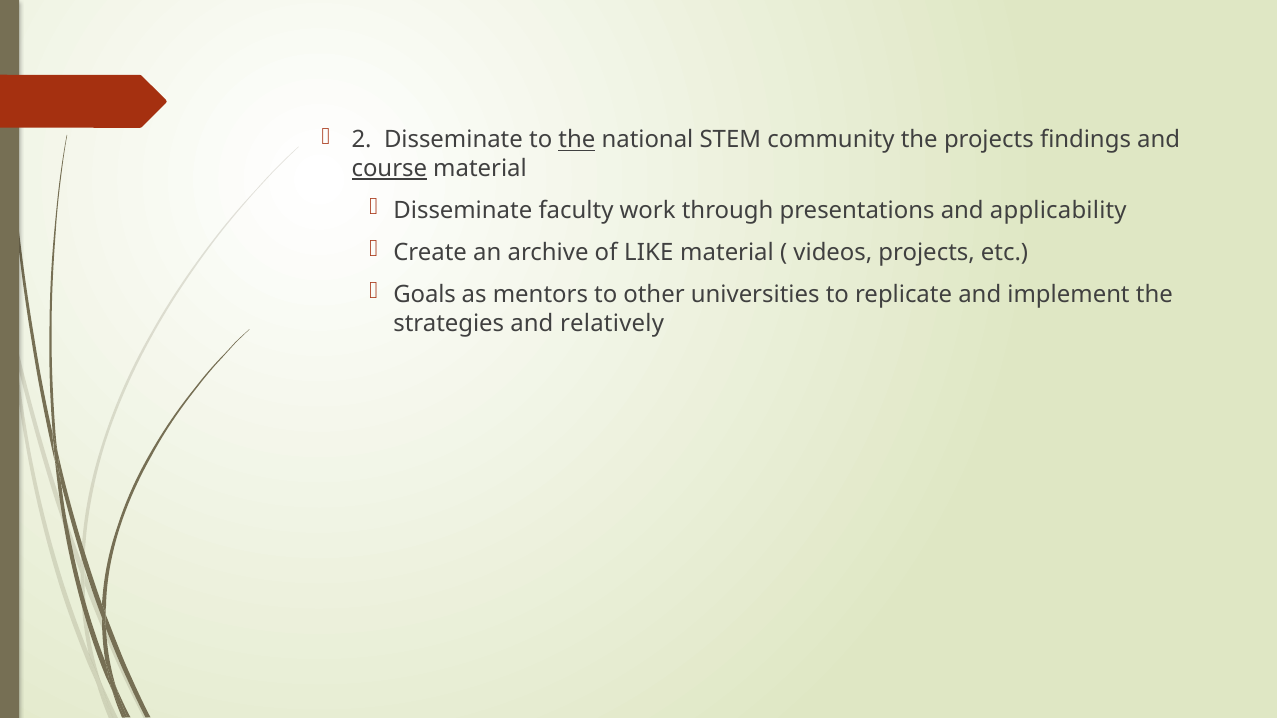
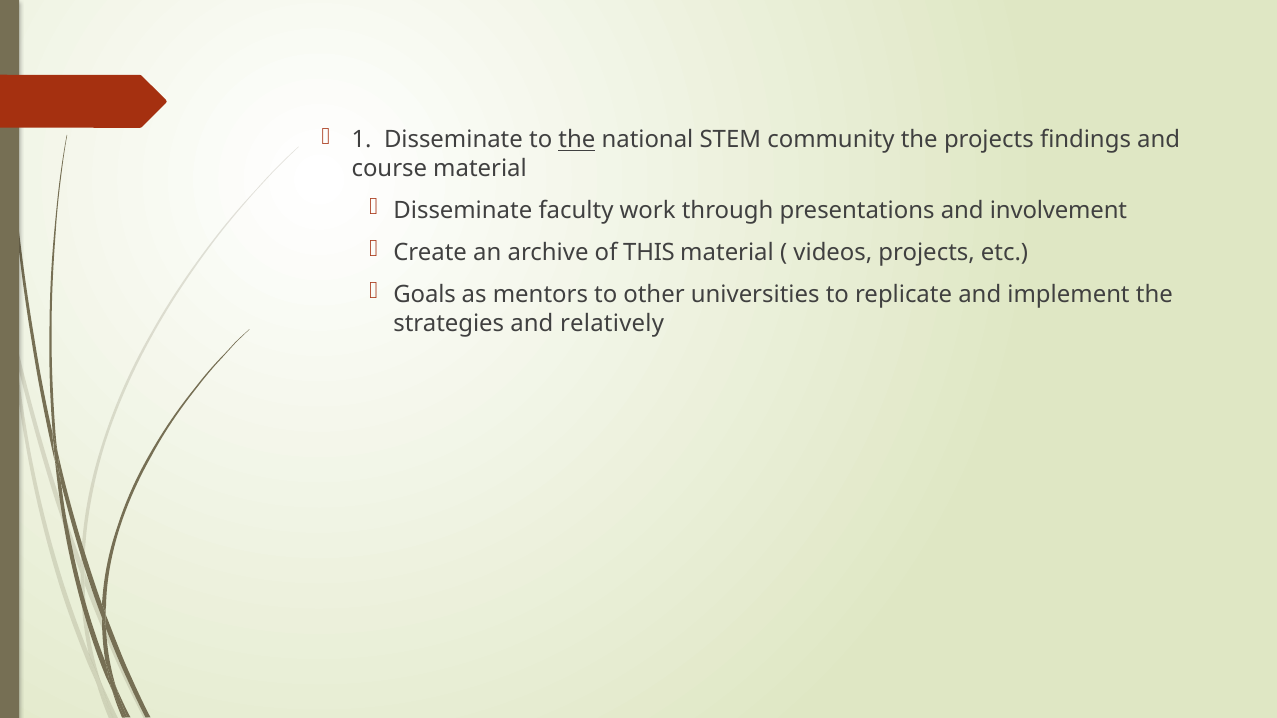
2: 2 -> 1 (362, 140)
course underline: present -> none (389, 169)
applicability: applicability -> involvement (1059, 211)
LIKE: LIKE -> THIS (649, 253)
